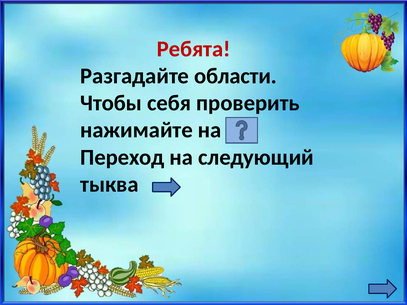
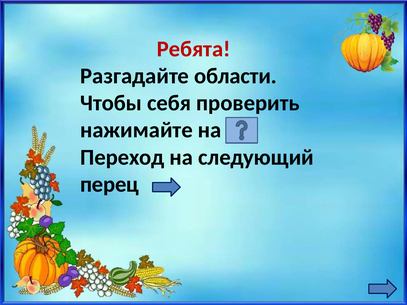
тыква: тыква -> перец (110, 185)
